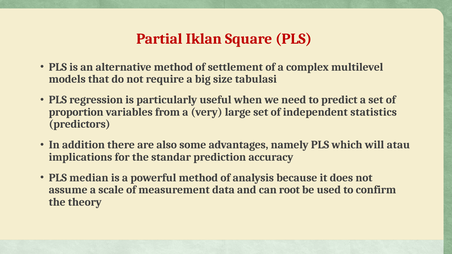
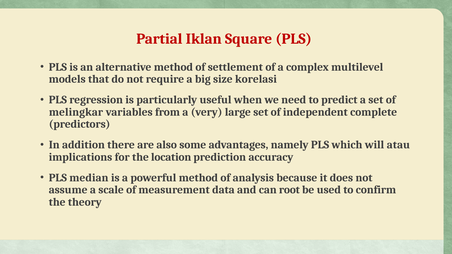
tabulasi: tabulasi -> korelasi (256, 79)
proportion: proportion -> melingkar (76, 112)
statistics: statistics -> complete (374, 112)
standar: standar -> location (171, 157)
